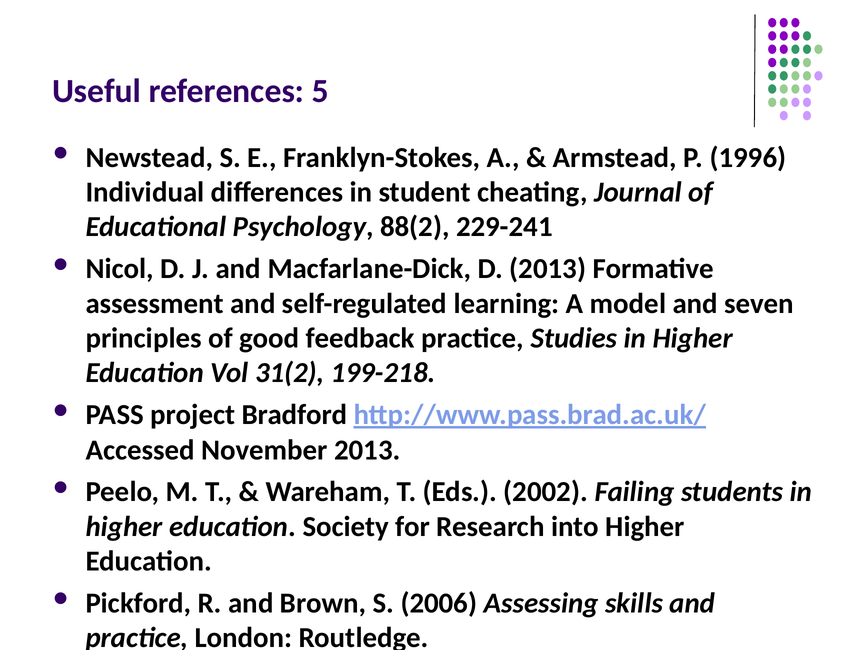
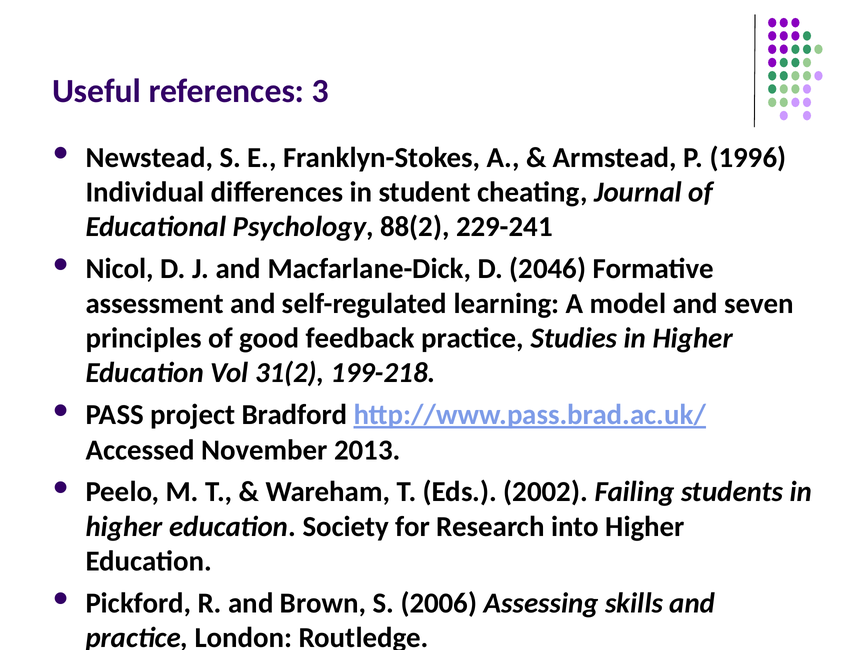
5: 5 -> 3 (320, 91)
D 2013: 2013 -> 2046 (548, 269)
